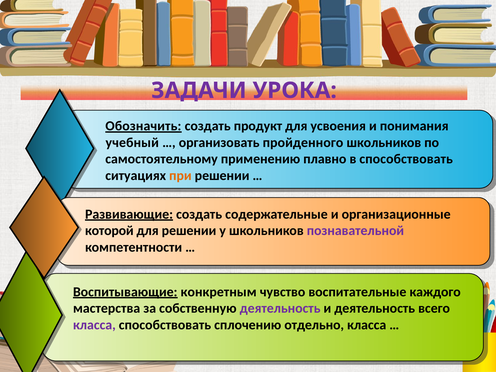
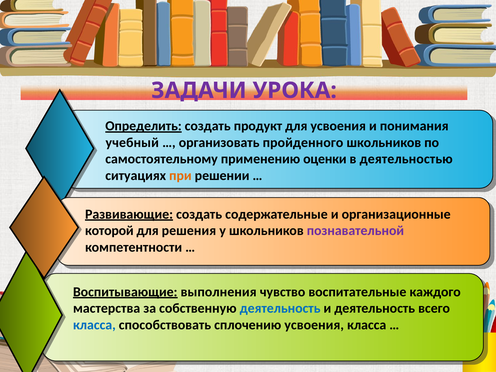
Обозначить: Обозначить -> Определить (143, 126)
плавно: плавно -> оценки (325, 159)
в способствовать: способствовать -> деятельностью (406, 159)
для решении: решении -> решения (189, 231)
конкретным: конкретным -> выполнения (219, 292)
деятельность colour: purple -> blue (280, 308)
класса colour: purple -> blue (94, 325)
сплочению отдельно: отдельно -> усвоения (314, 325)
